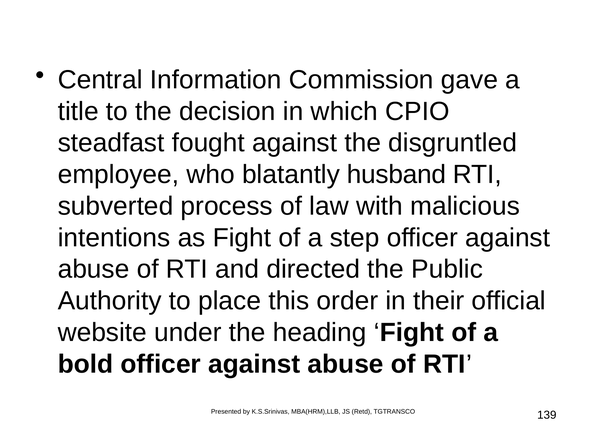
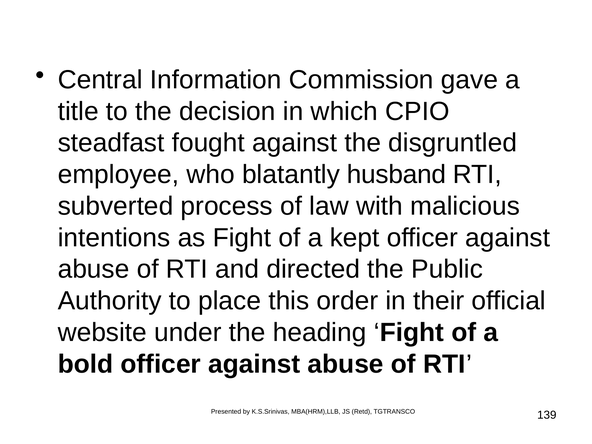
step: step -> kept (355, 238)
